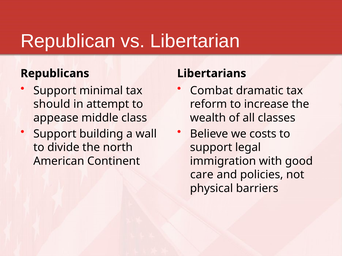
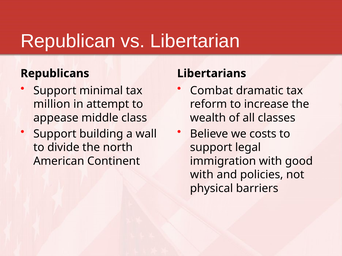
should: should -> million (52, 104)
care: care -> with (202, 175)
